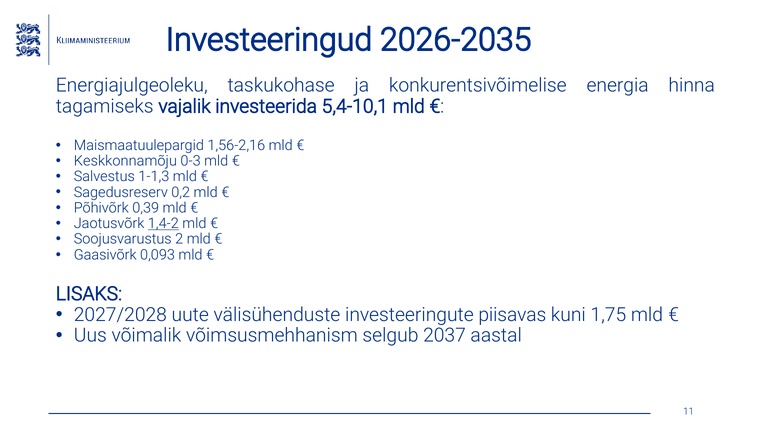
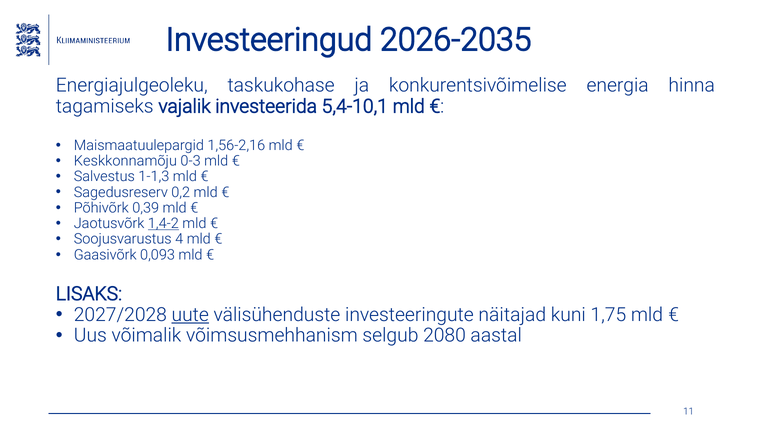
2: 2 -> 4 (179, 239)
uute underline: none -> present (190, 314)
piisavas: piisavas -> näitajad (512, 314)
2037: 2037 -> 2080 (444, 335)
